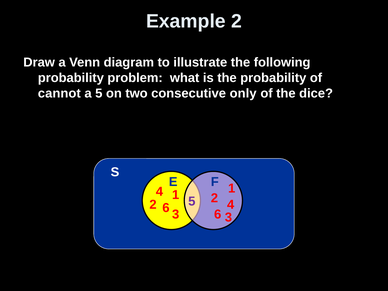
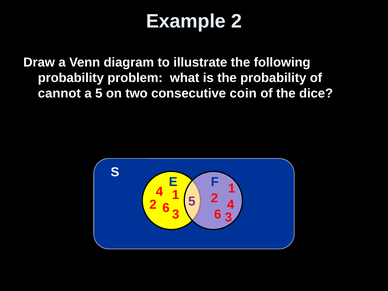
only: only -> coin (243, 93)
